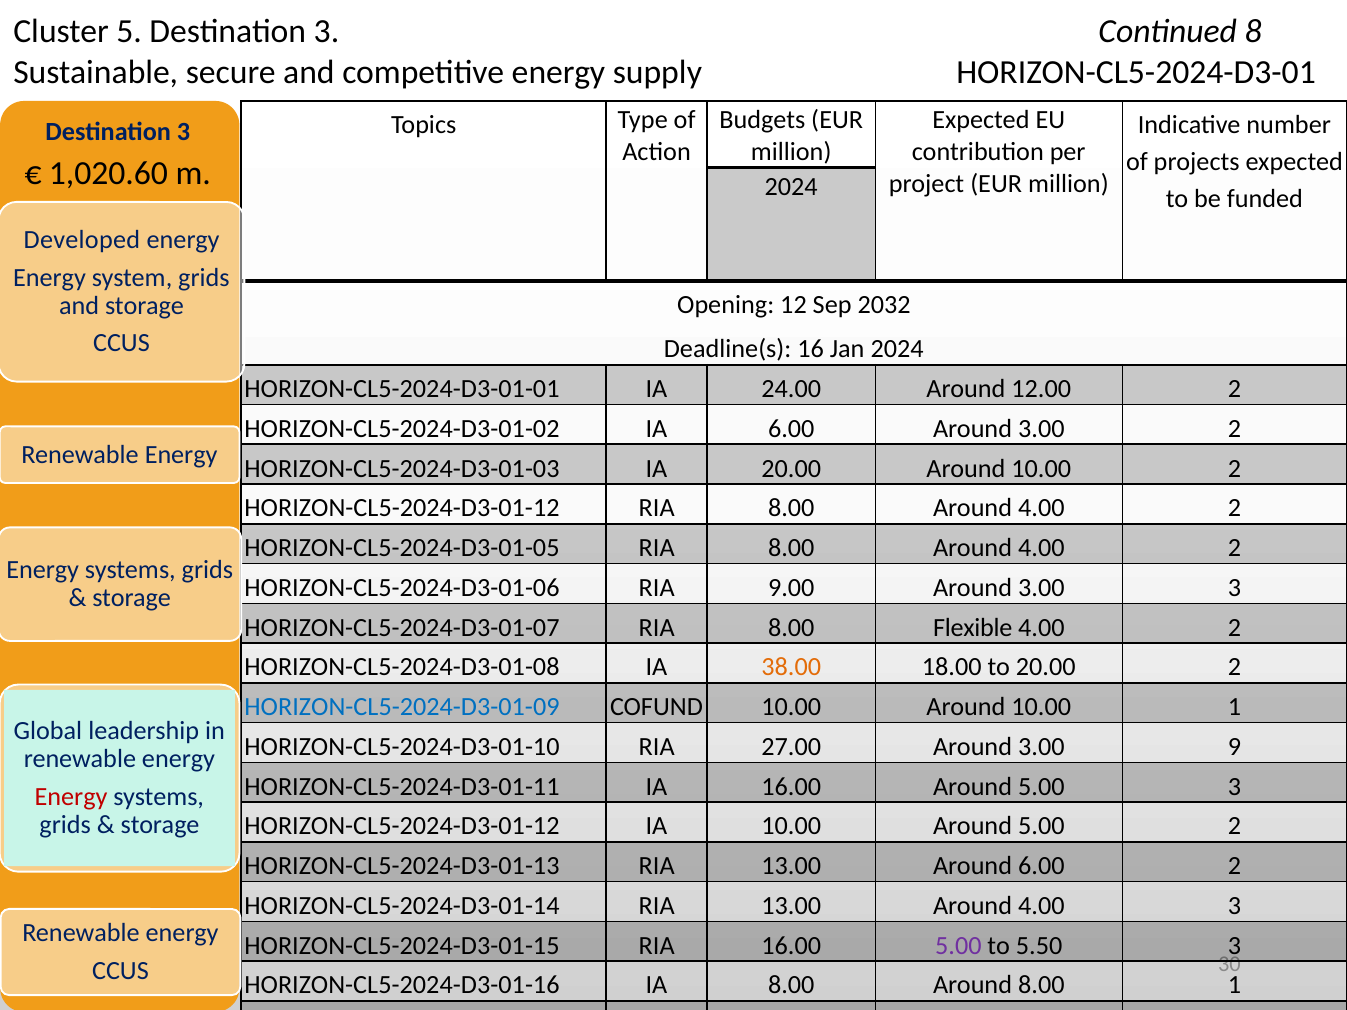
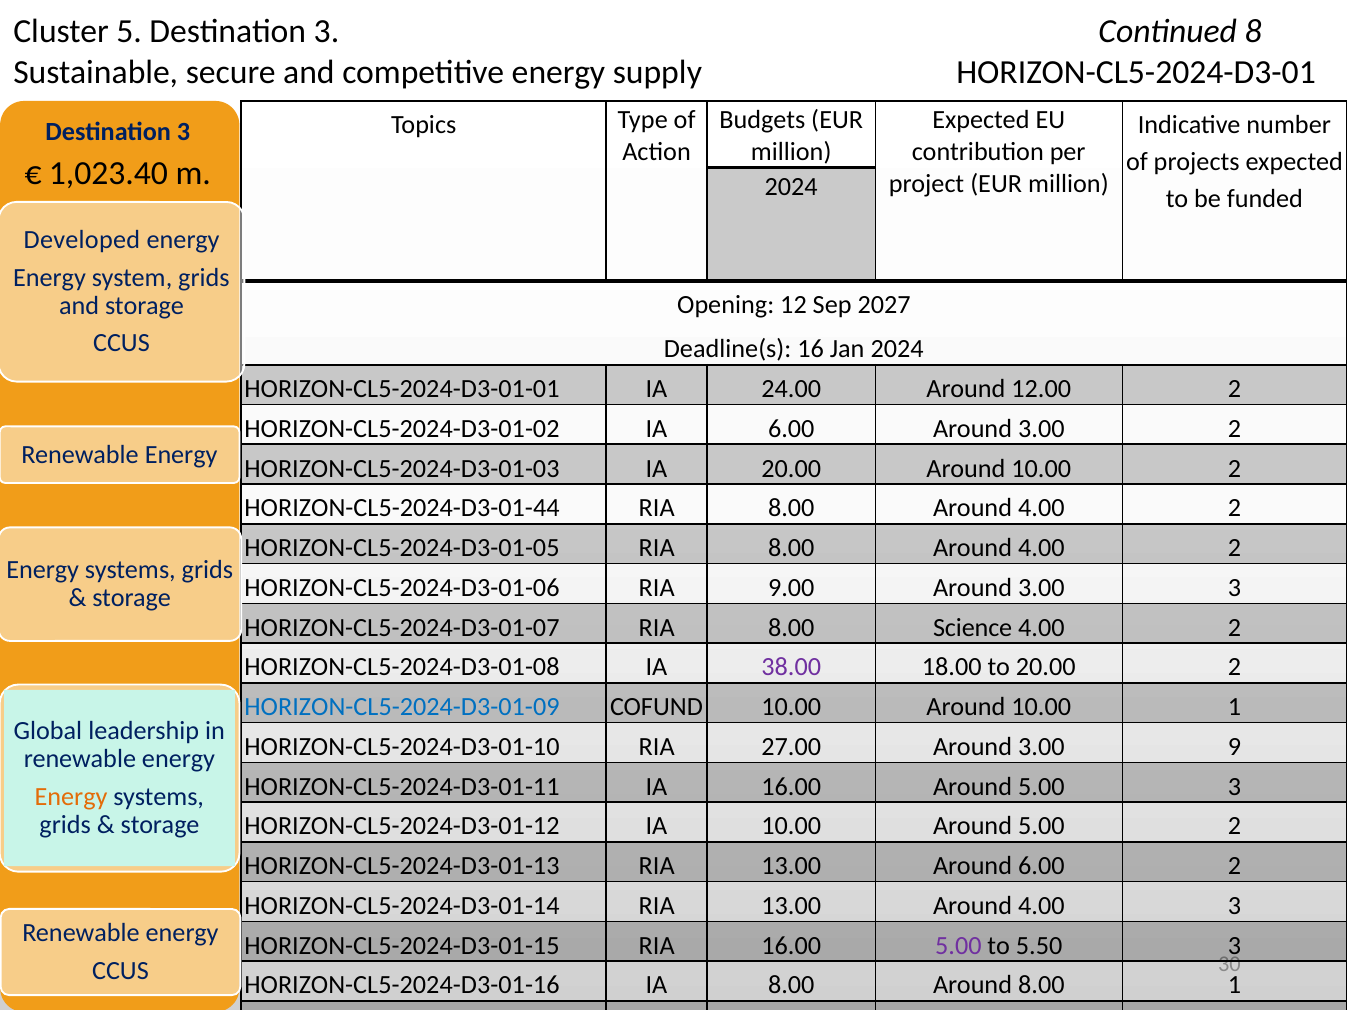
1,020.60: 1,020.60 -> 1,023.40 (108, 174)
2032: 2032 -> 2027 (884, 305)
HORIZON-CL5-2024-D3-01-12: HORIZON-CL5-2024-D3-01-12 -> HORIZON-CL5-2024-D3-01-44 (402, 508)
Flexible: Flexible -> Science (973, 628)
38.00 colour: orange -> purple (791, 667)
Energy colour: red -> orange (71, 797)
